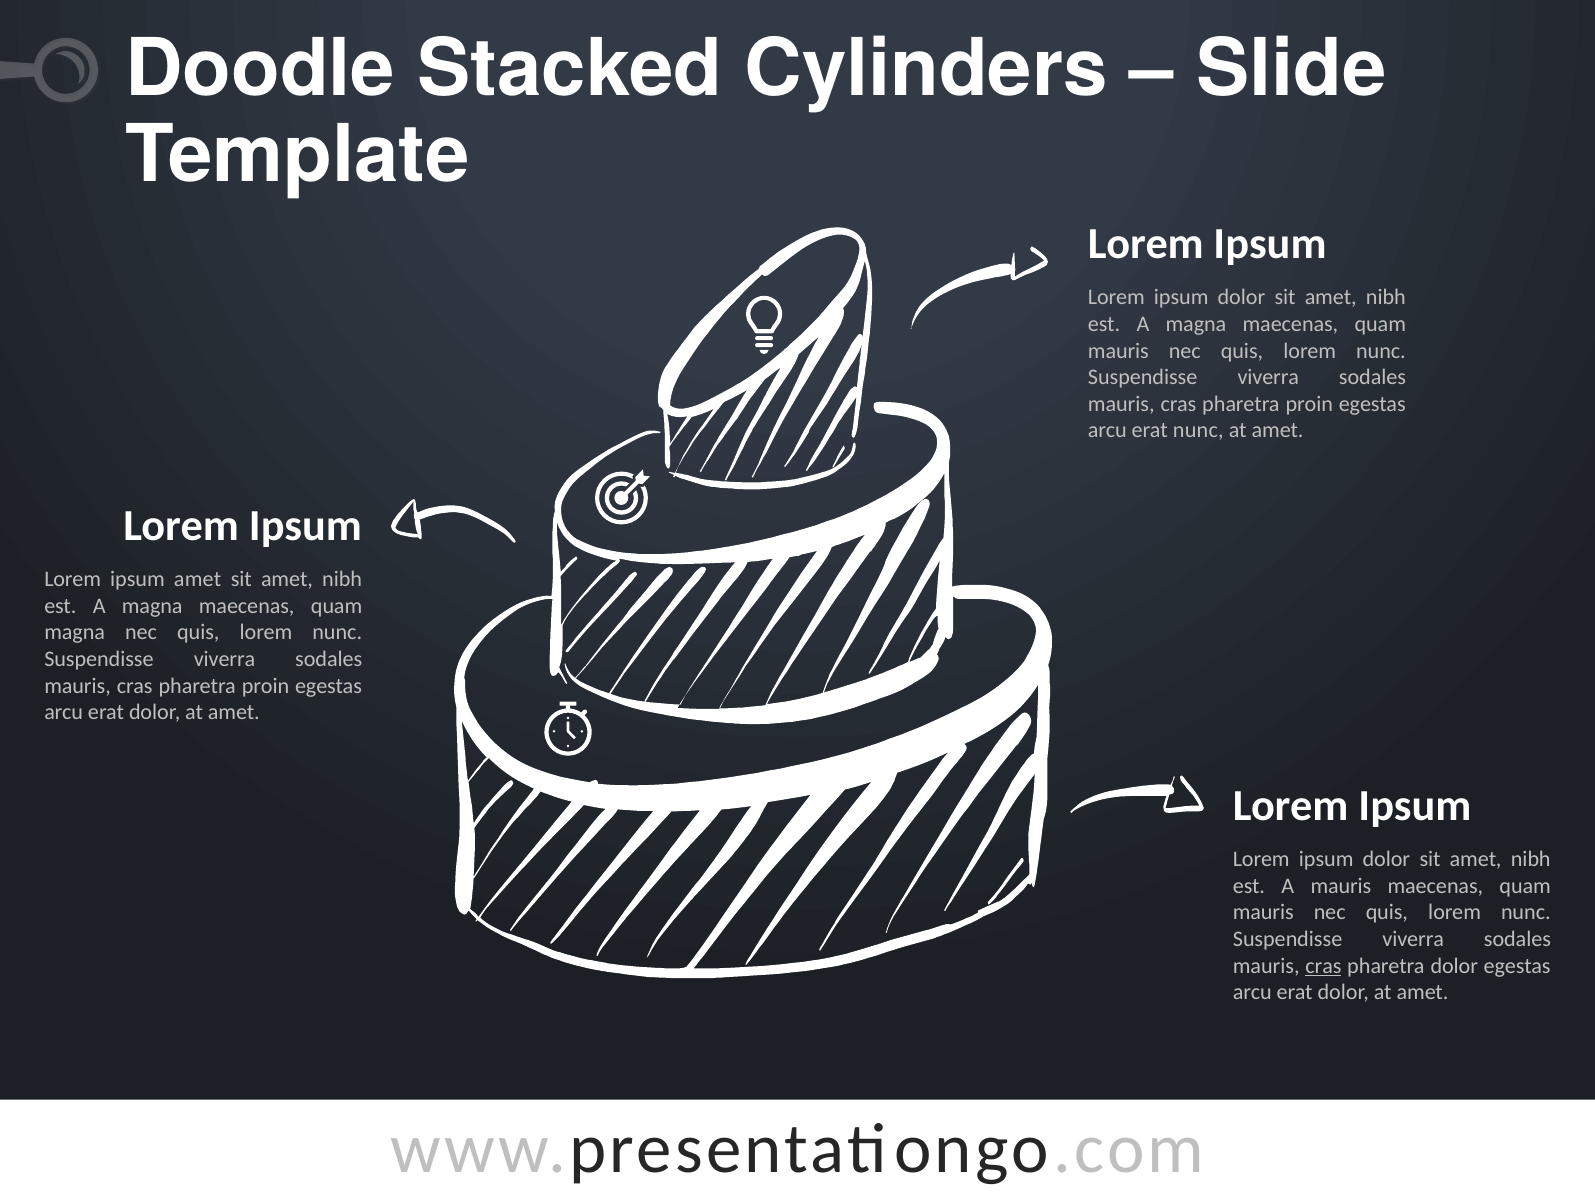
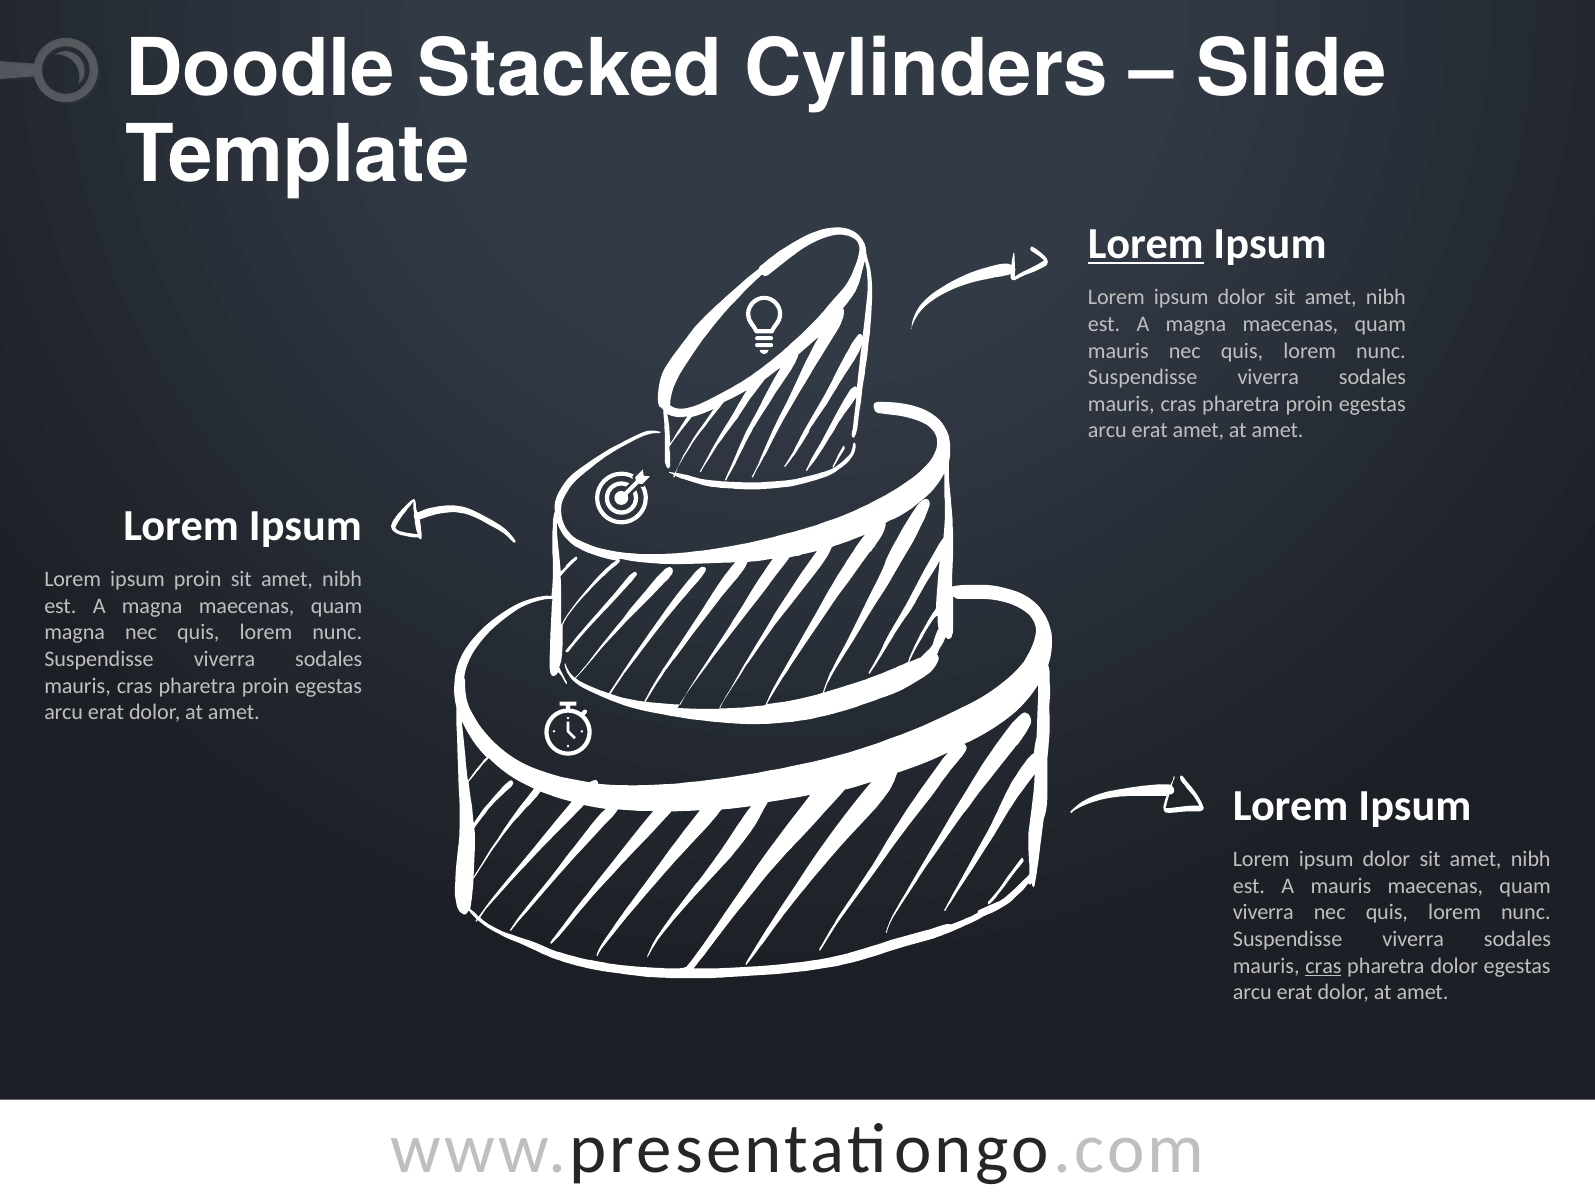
Lorem underline: none -> present (1146, 244)
erat nunc: nunc -> amet (1198, 431)
ipsum amet: amet -> proin (198, 579)
mauris: mauris -> viverra (1263, 913)
